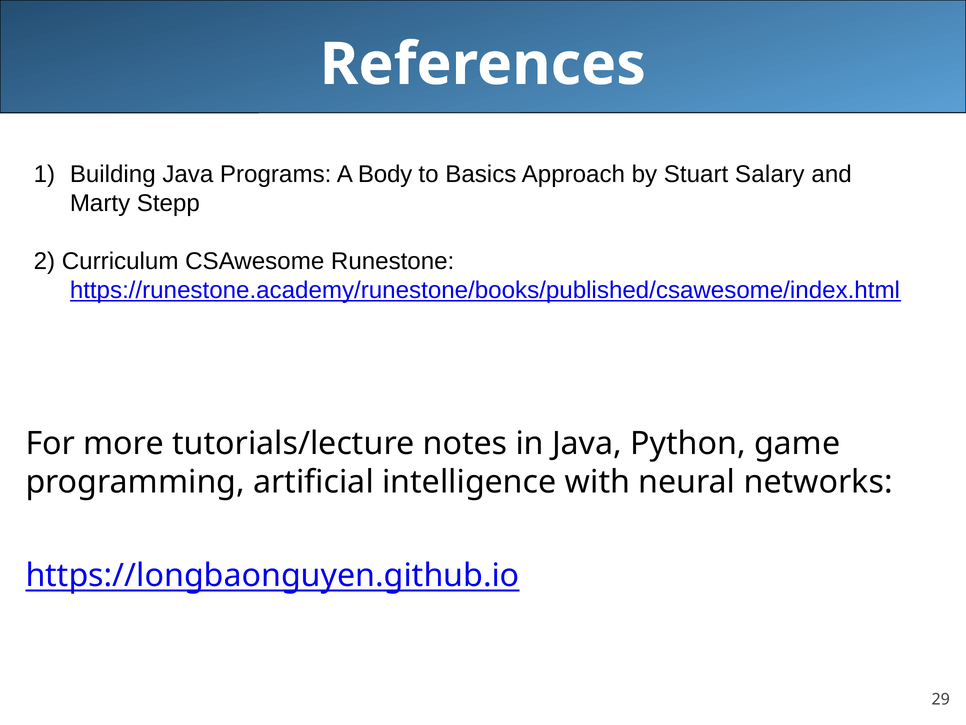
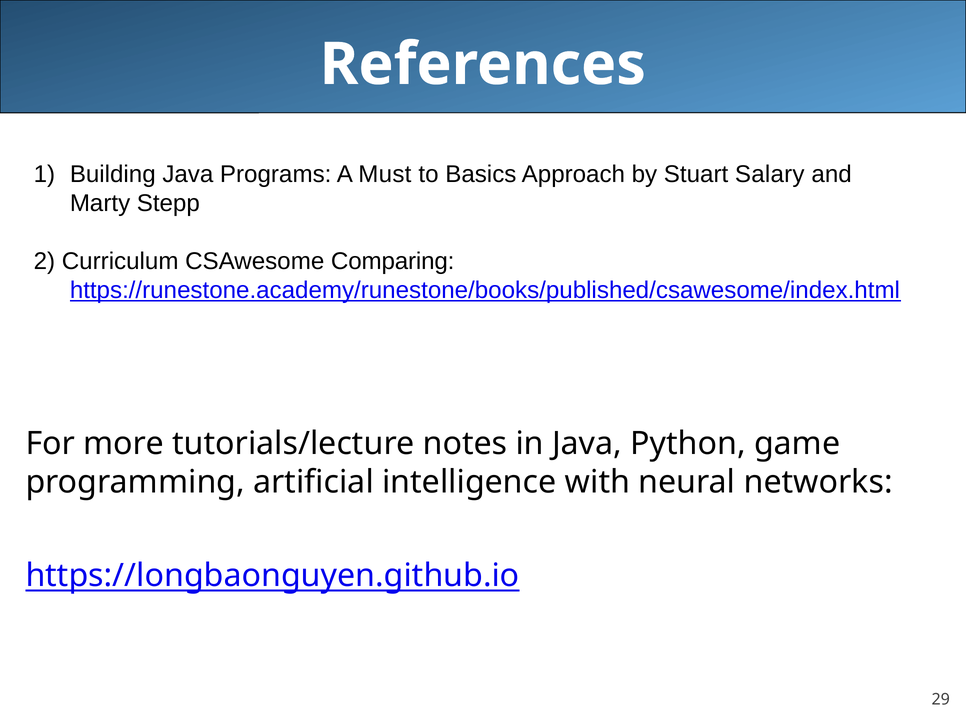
Body: Body -> Must (385, 174)
Runestone: Runestone -> Comparing (393, 261)
